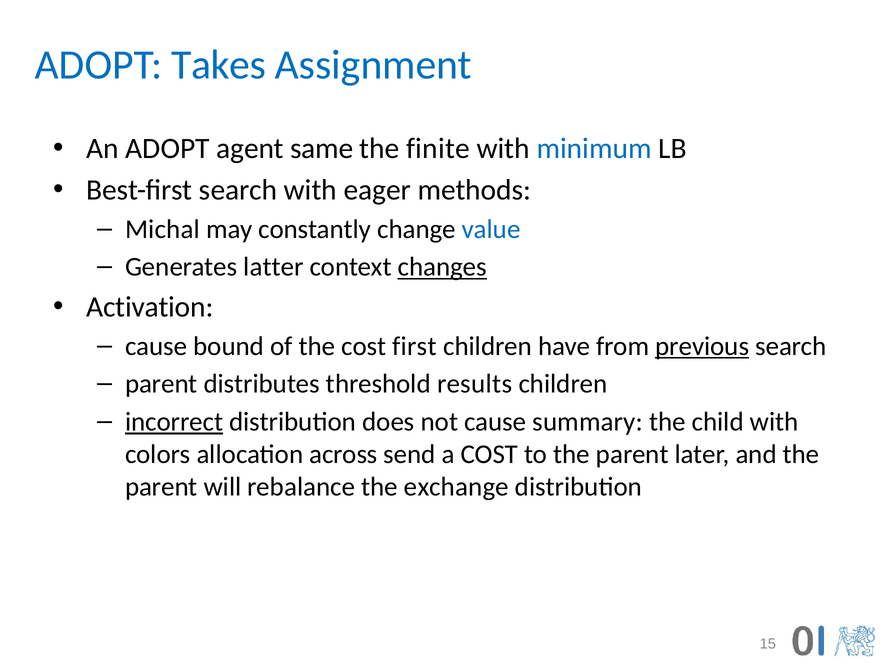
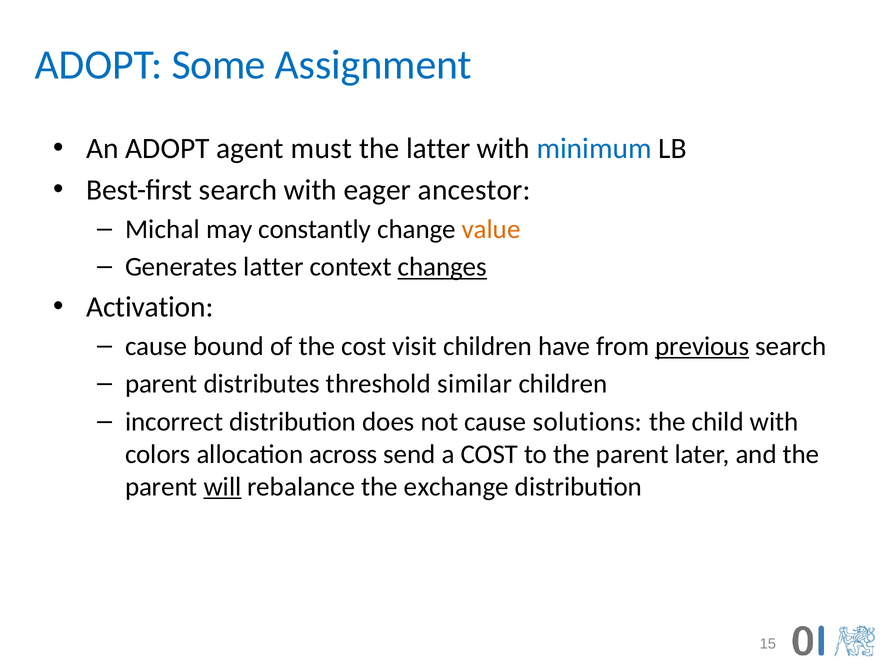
Takes: Takes -> Some (219, 65)
same: same -> must (321, 149)
the finite: finite -> latter (438, 149)
methods: methods -> ancestor (474, 190)
value colour: blue -> orange (491, 229)
first: first -> visit (415, 346)
results: results -> similar (475, 384)
incorrect underline: present -> none (174, 422)
summary: summary -> solutions (588, 422)
will underline: none -> present (223, 487)
